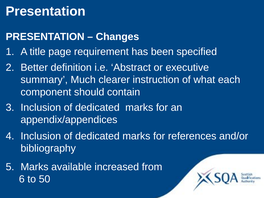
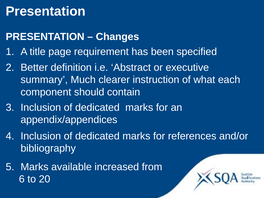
50: 50 -> 20 (45, 179)
